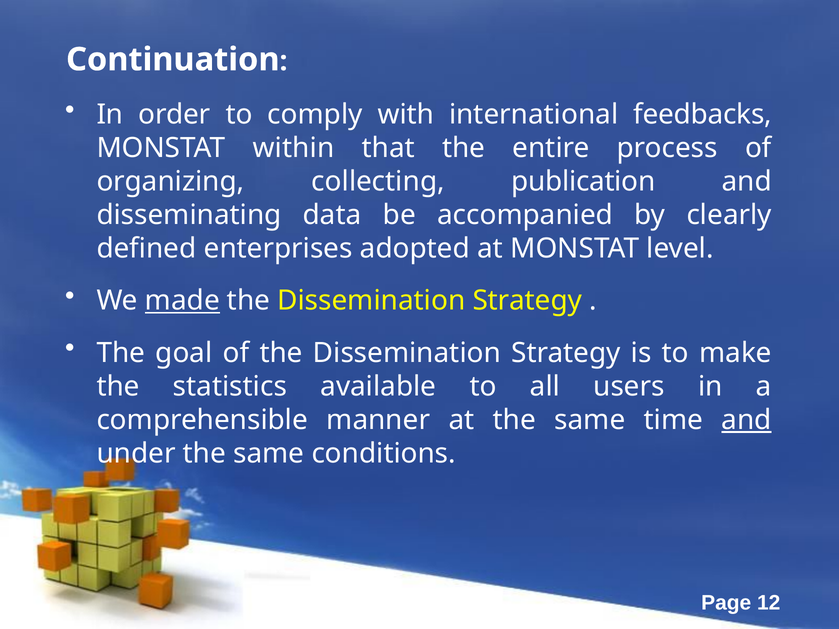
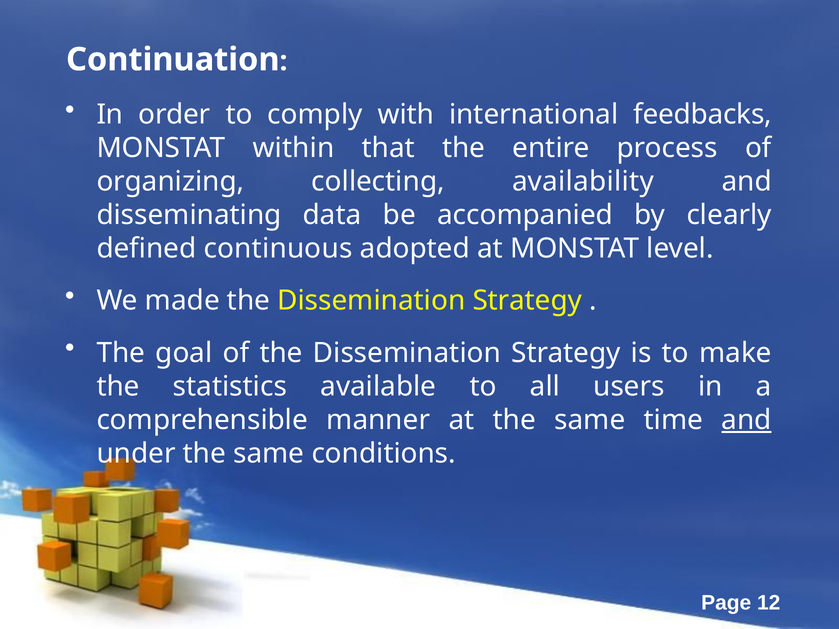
publication: publication -> availability (583, 182)
enterprises: enterprises -> continuous (278, 249)
made underline: present -> none (182, 301)
